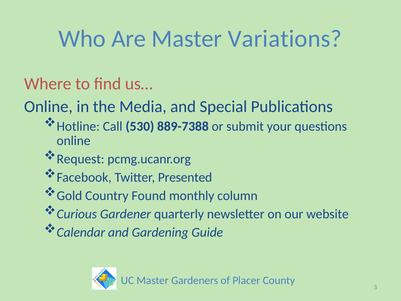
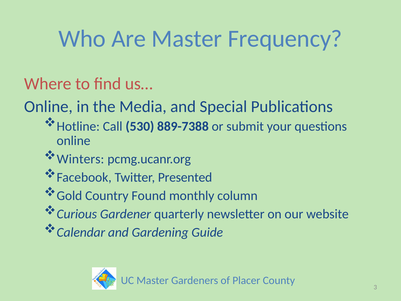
Variations: Variations -> Frequency (285, 39)
Request: Request -> Winters (80, 159)
